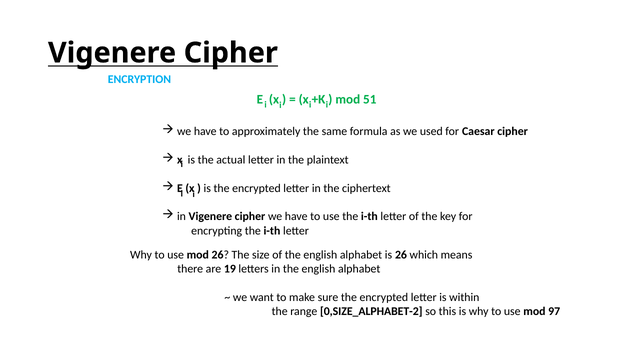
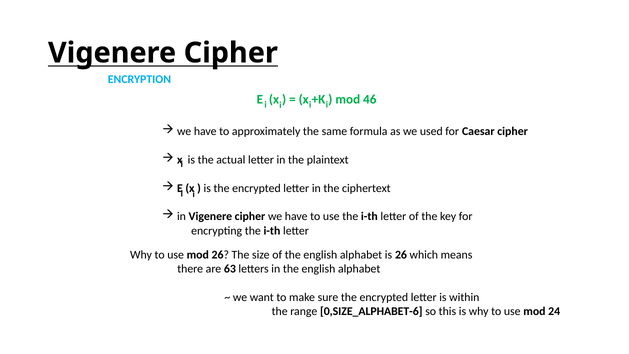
51: 51 -> 46 (370, 99)
19: 19 -> 63 (230, 269)
0,SIZE_ALPHABET-2: 0,SIZE_ALPHABET-2 -> 0,SIZE_ALPHABET-6 (371, 311)
97: 97 -> 24 (554, 311)
